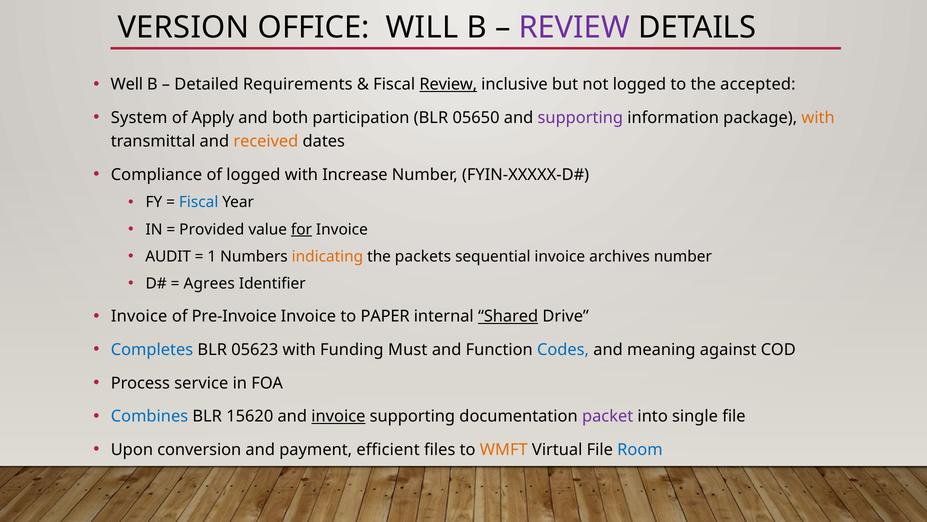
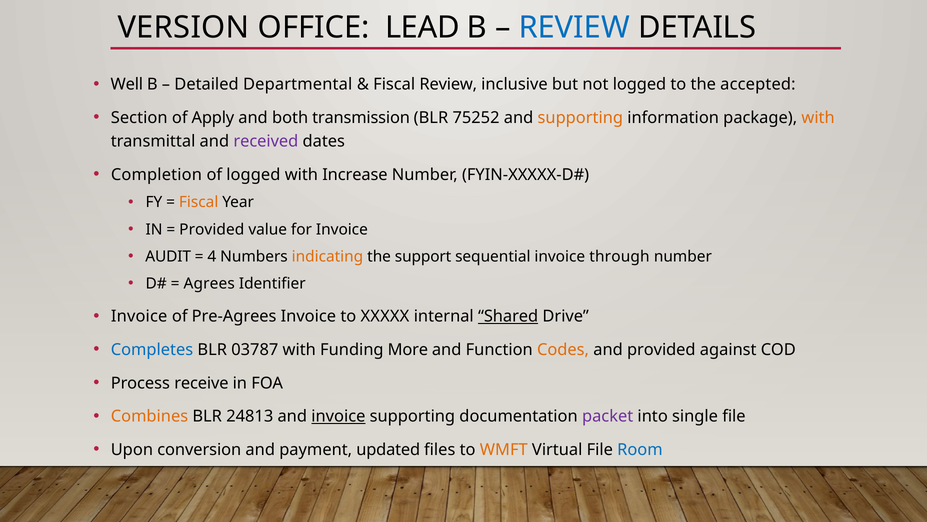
WILL: WILL -> LEAD (422, 27)
REVIEW colour: purple -> blue (574, 27)
Requirements: Requirements -> Departmental (298, 84)
Review underline: present -> none (448, 84)
System: System -> Section (139, 118)
participation: participation -> transmission (361, 118)
05650: 05650 -> 75252 (476, 118)
supporting colour: purple -> orange (580, 118)
received colour: orange -> purple (266, 141)
Compliance: Compliance -> Completion (156, 175)
Fiscal colour: blue -> orange (199, 202)
for underline: present -> none (301, 229)
1: 1 -> 4 (212, 256)
packets: packets -> support (423, 256)
archives: archives -> through (619, 256)
Pre-Invoice: Pre-Invoice -> Pre-Agrees (234, 316)
PAPER: PAPER -> XXXXX (385, 316)
05623: 05623 -> 03787 (255, 349)
Must: Must -> More (408, 349)
Codes colour: blue -> orange (563, 349)
and meaning: meaning -> provided (661, 349)
service: service -> receive (201, 383)
Combines colour: blue -> orange (149, 416)
15620: 15620 -> 24813 (250, 416)
efficient: efficient -> updated (388, 449)
